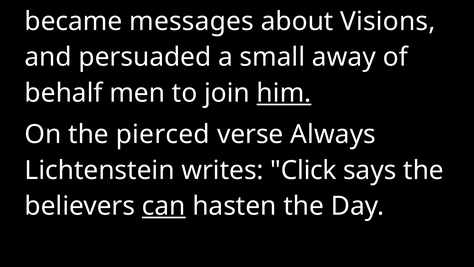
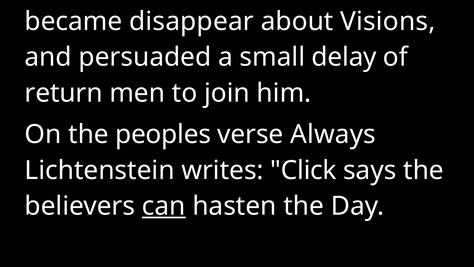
messages: messages -> disappear (192, 21)
away: away -> delay (344, 57)
behalf: behalf -> return (64, 93)
him underline: present -> none (284, 93)
pierced: pierced -> peoples (163, 134)
